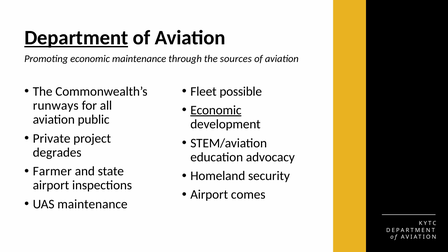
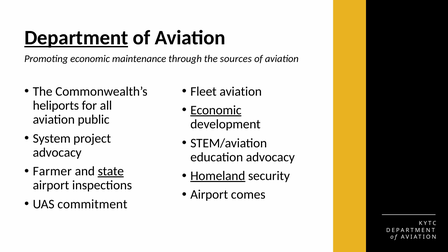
Fleet possible: possible -> aviation (241, 91)
runways: runways -> heliports (56, 106)
Private: Private -> System (52, 138)
degrades: degrades -> advocacy (57, 152)
state underline: none -> present (111, 171)
Homeland underline: none -> present (218, 176)
UAS maintenance: maintenance -> commitment (92, 204)
